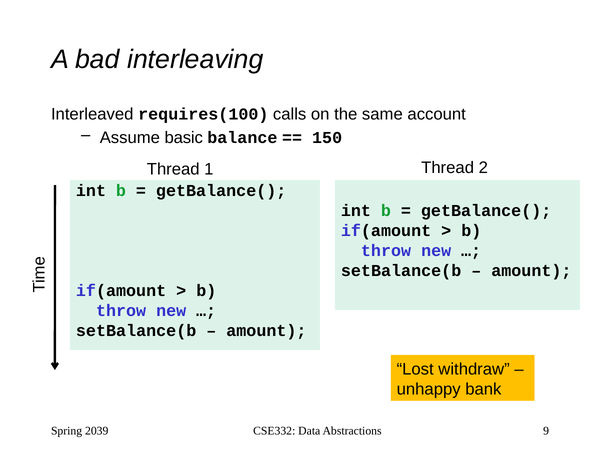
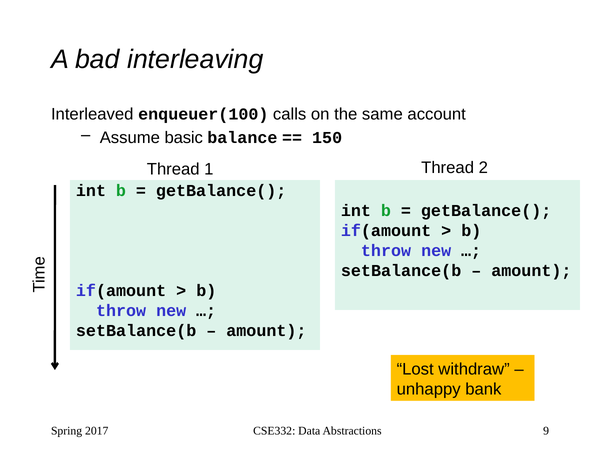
requires(100: requires(100 -> enqueuer(100 (203, 114)
2039: 2039 -> 2017 (97, 431)
